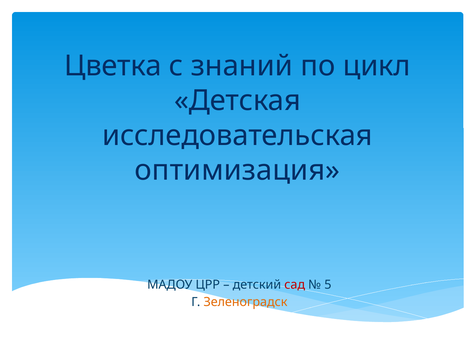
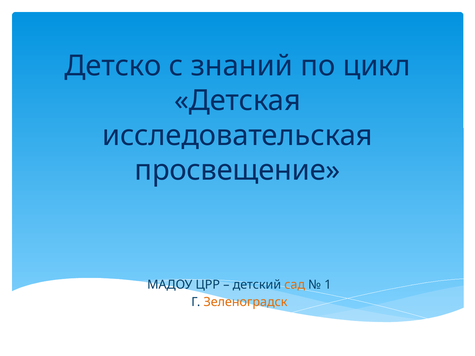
Цветка: Цветка -> Детско (113, 66)
оптимизация: оптимизация -> просвещение (237, 170)
сад colour: red -> orange (295, 285)
5: 5 -> 1 (328, 285)
